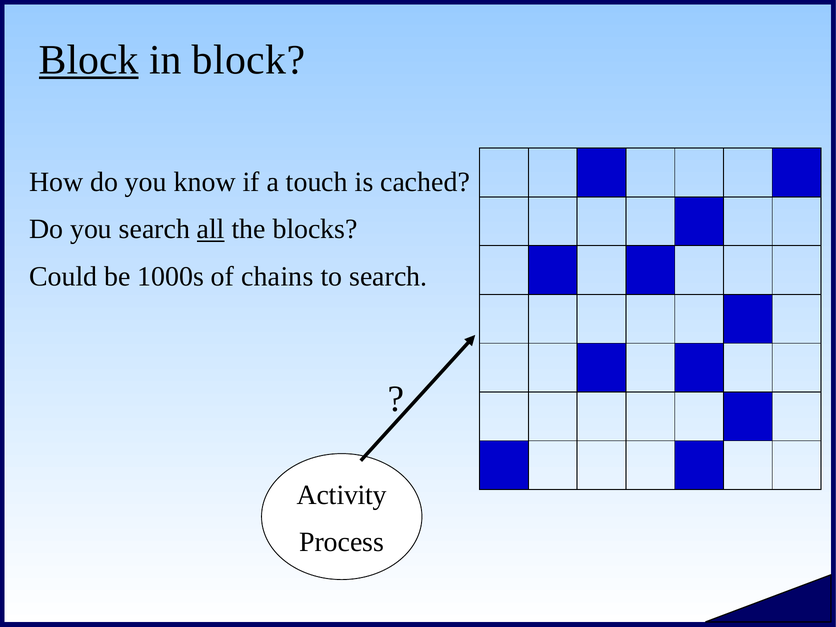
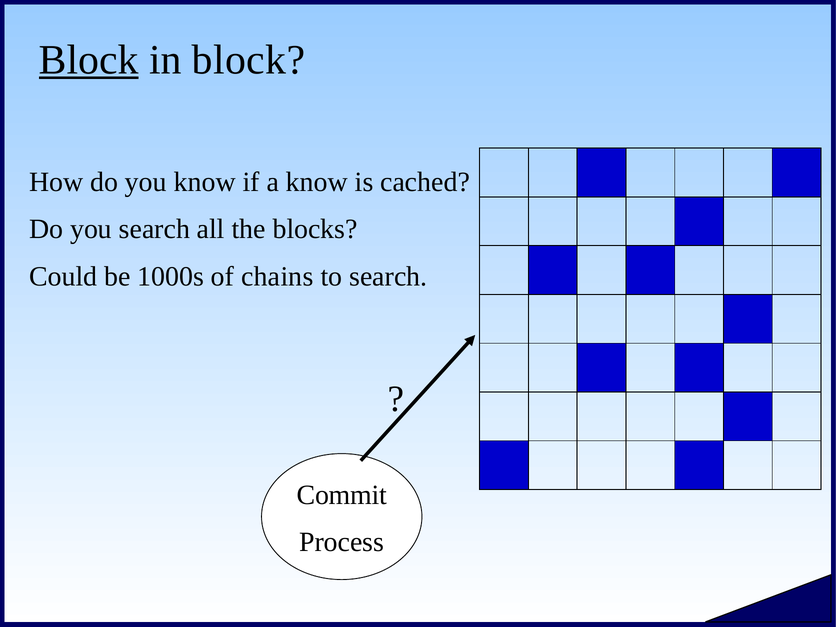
a touch: touch -> know (317, 182)
all underline: present -> none (211, 229)
Activity: Activity -> Commit (342, 495)
